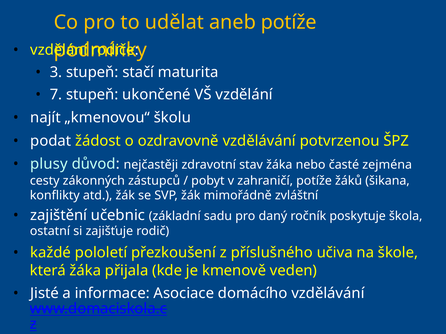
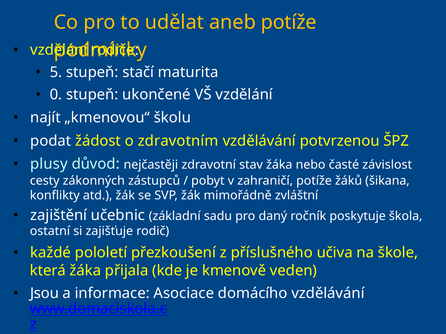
3: 3 -> 5 (56, 72)
7: 7 -> 0 (56, 95)
ozdravovně: ozdravovně -> zdravotním (178, 141)
zejména: zejména -> závislost (387, 165)
Jisté: Jisté -> Jsou (45, 294)
